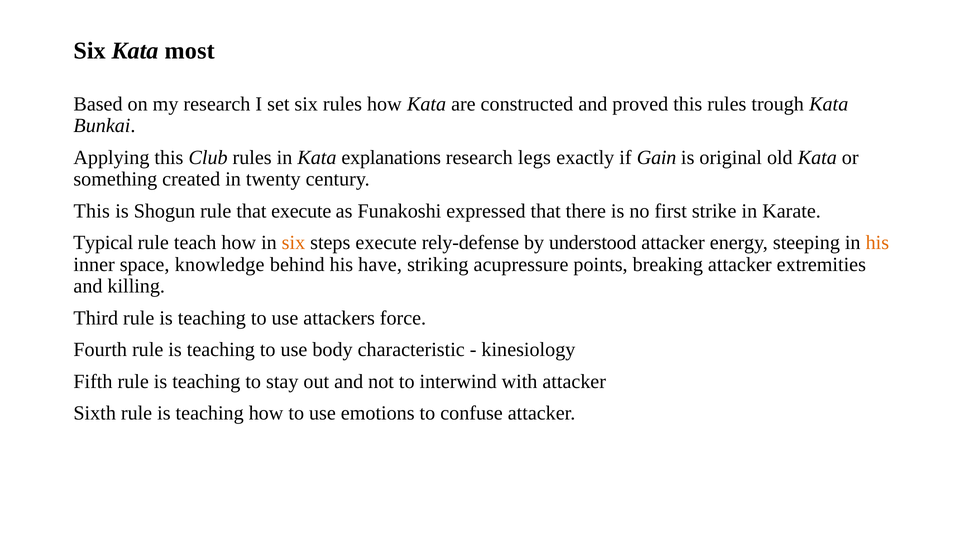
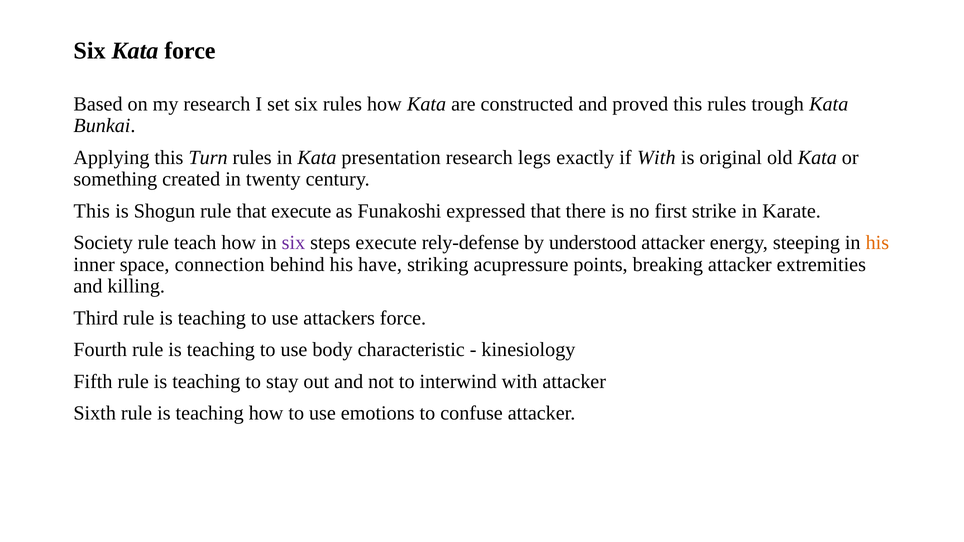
Kata most: most -> force (190, 51)
Club: Club -> Turn (208, 158)
explanations: explanations -> presentation (391, 158)
if Gain: Gain -> With (656, 158)
Typical: Typical -> Society (103, 243)
six colour: orange -> purple (293, 243)
knowledge: knowledge -> connection (220, 265)
